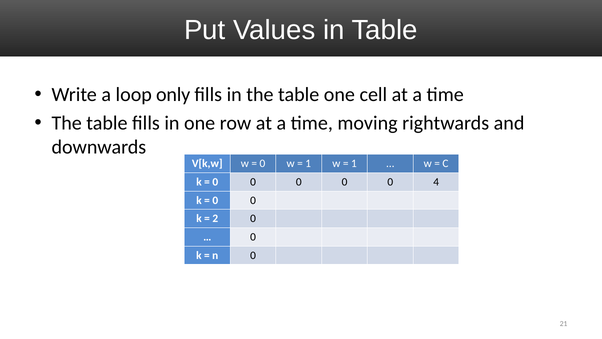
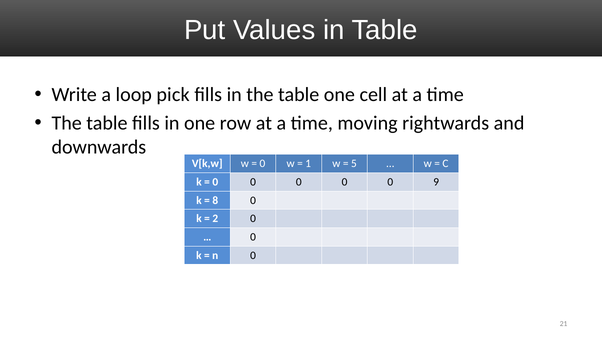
only: only -> pick (173, 95)
1: 1 -> 5 (354, 164)
4: 4 -> 9 (436, 182)
0: 0 -> 8 (215, 200)
